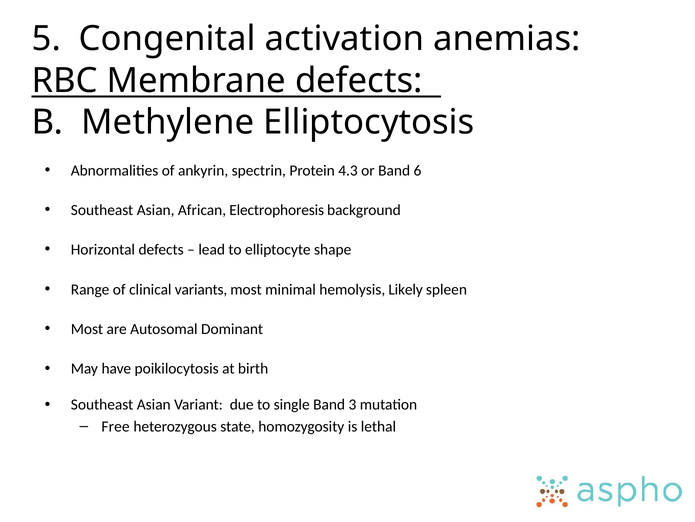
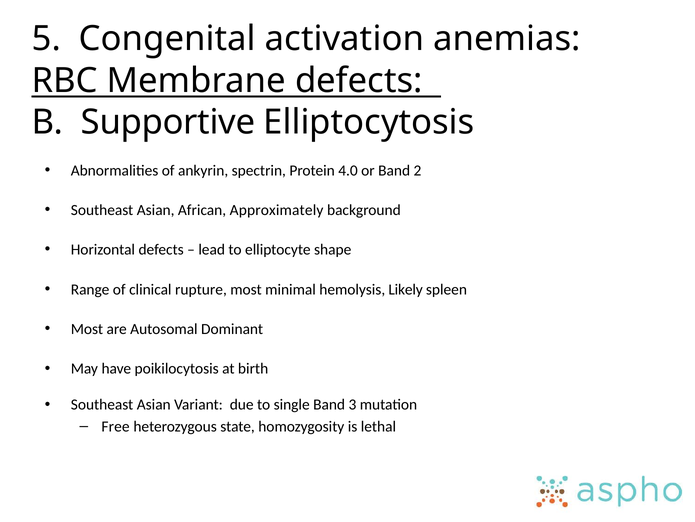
Methylene: Methylene -> Supportive (168, 122)
4.3: 4.3 -> 4.0 (348, 170)
6: 6 -> 2 (417, 170)
Electrophoresis: Electrophoresis -> Approximately (277, 210)
variants: variants -> rupture (201, 289)
